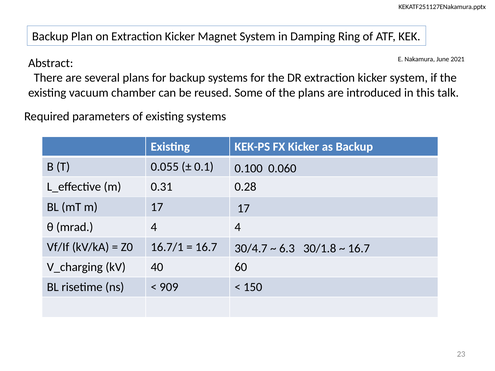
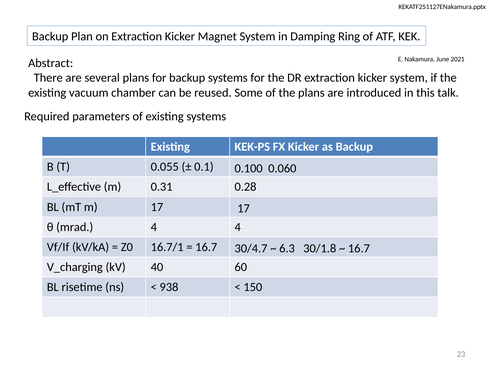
909: 909 -> 938 (169, 287)
